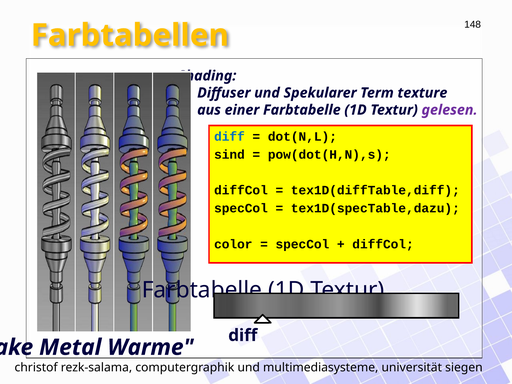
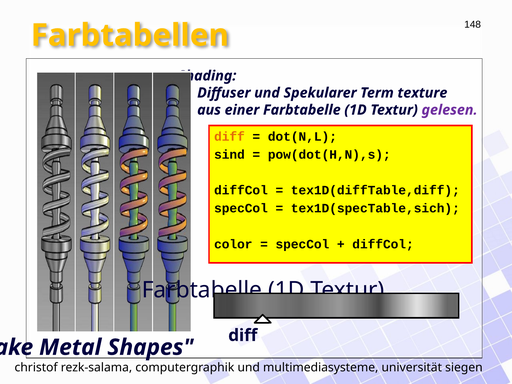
diff colour: blue -> orange (229, 137)
tex1D(specTable,dazu: tex1D(specTable,dazu -> tex1D(specTable,sich (375, 208)
Warme: Warme -> Shapes (151, 347)
